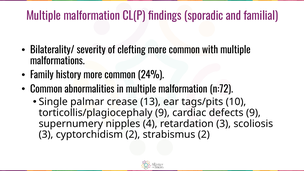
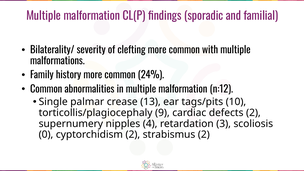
n:72: n:72 -> n:12 (221, 89)
defects 9: 9 -> 2 (253, 113)
3: 3 -> 0 (46, 135)
